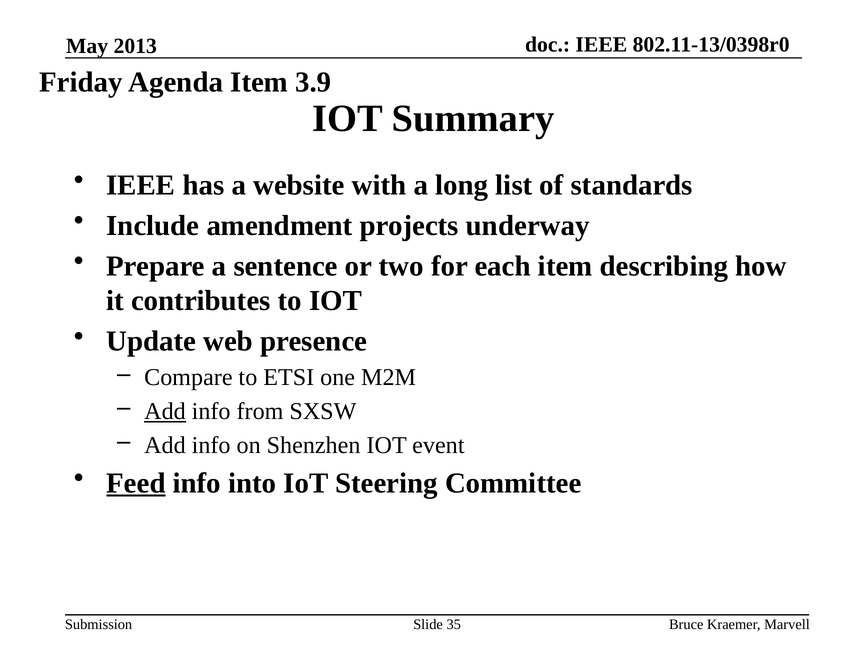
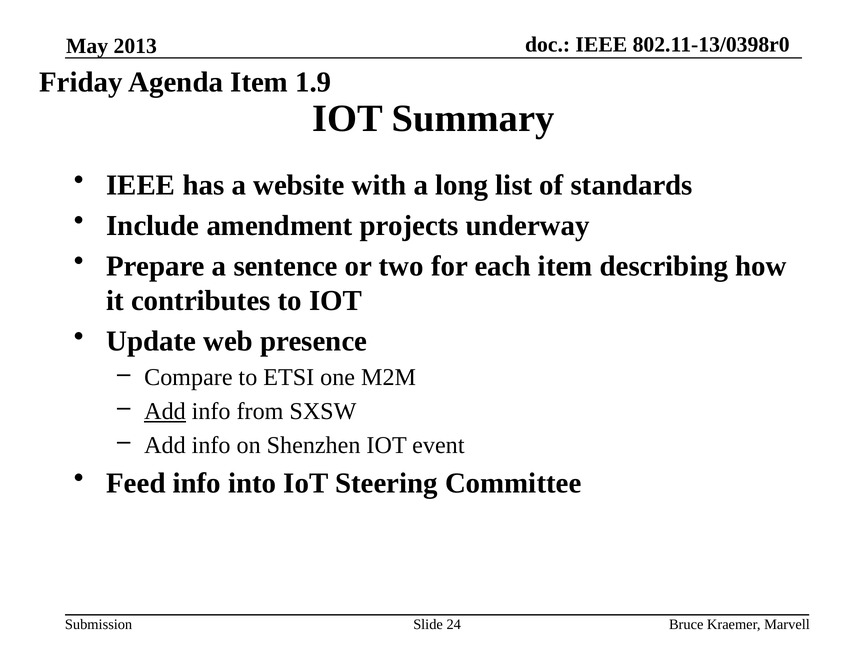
3.9: 3.9 -> 1.9 (313, 82)
Feed underline: present -> none (136, 482)
35: 35 -> 24 (454, 624)
